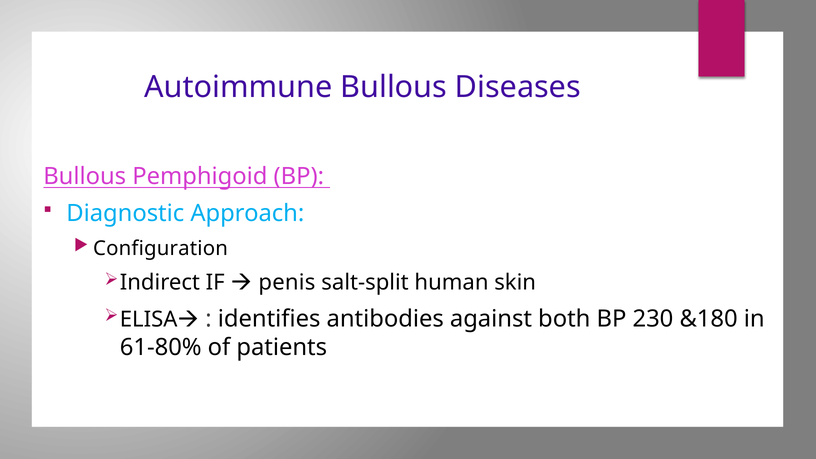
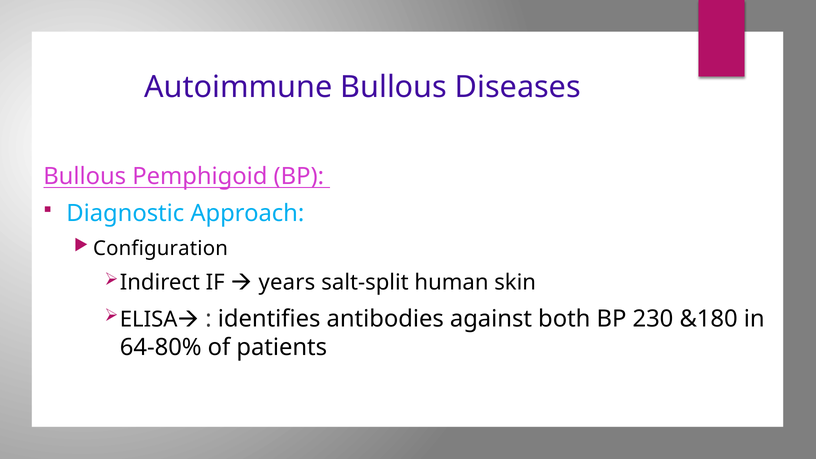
penis: penis -> years (287, 283)
61-80%: 61-80% -> 64-80% (161, 347)
